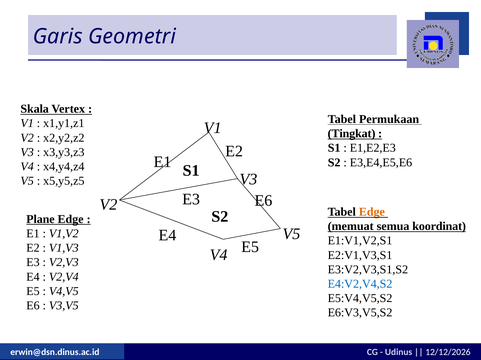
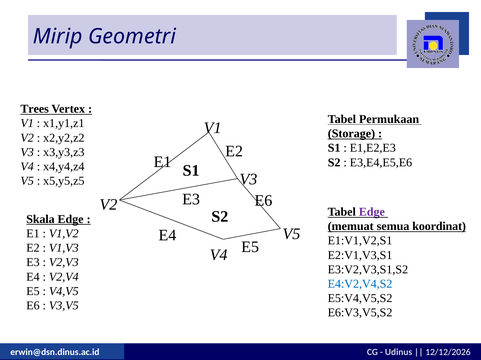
Garis: Garis -> Mirip (58, 37)
Skala: Skala -> Trees (35, 109)
Tingkat: Tingkat -> Storage (351, 134)
Edge colour: orange -> purple (372, 212)
Plane: Plane -> Skala (40, 220)
